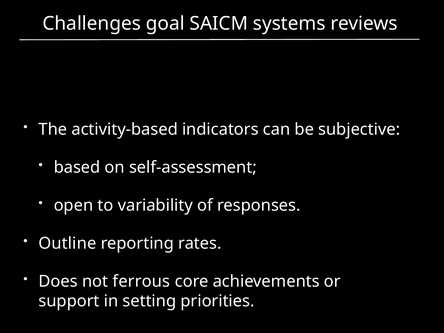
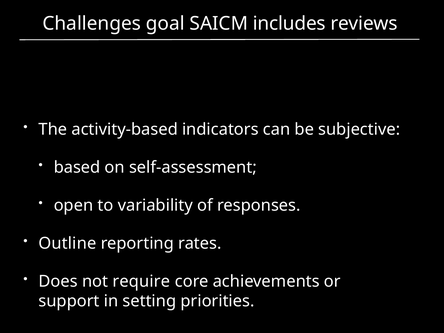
systems: systems -> includes (289, 24)
ferrous: ferrous -> require (141, 281)
